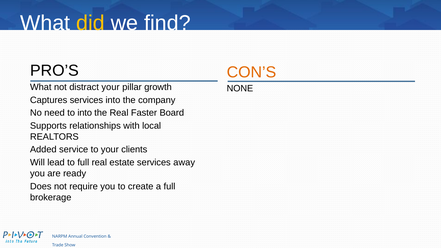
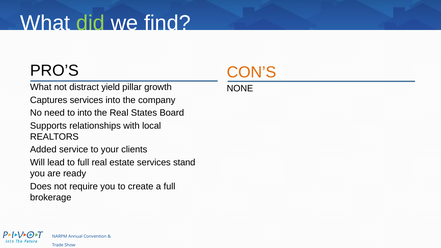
did colour: yellow -> light green (90, 23)
distract your: your -> yield (111, 87)
Faster: Faster -> States (144, 113)
away: away -> stand (184, 163)
